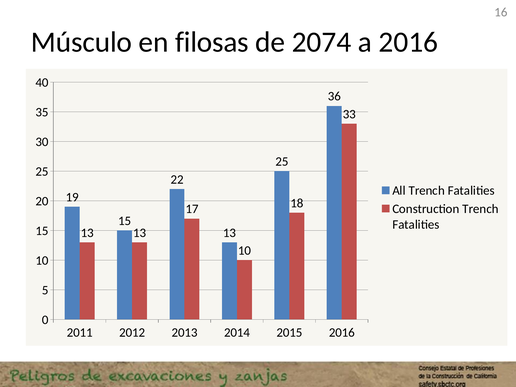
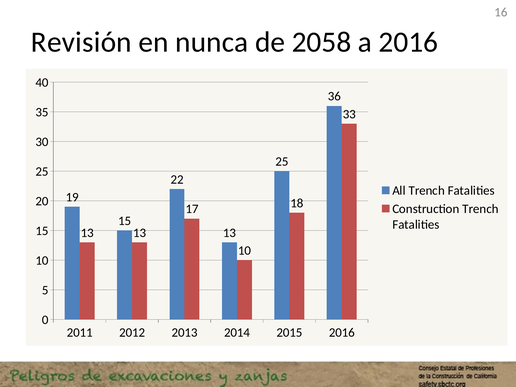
Músculo: Músculo -> Revisión (81, 42)
filosas: filosas -> nunca (212, 42)
2074: 2074 -> 2058 (321, 42)
